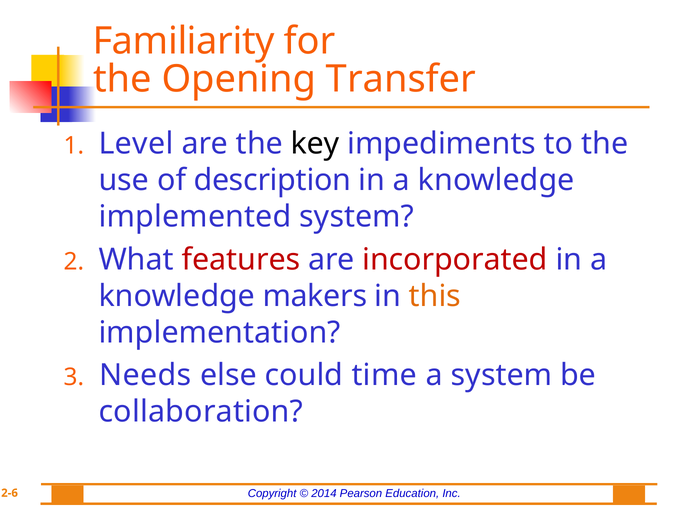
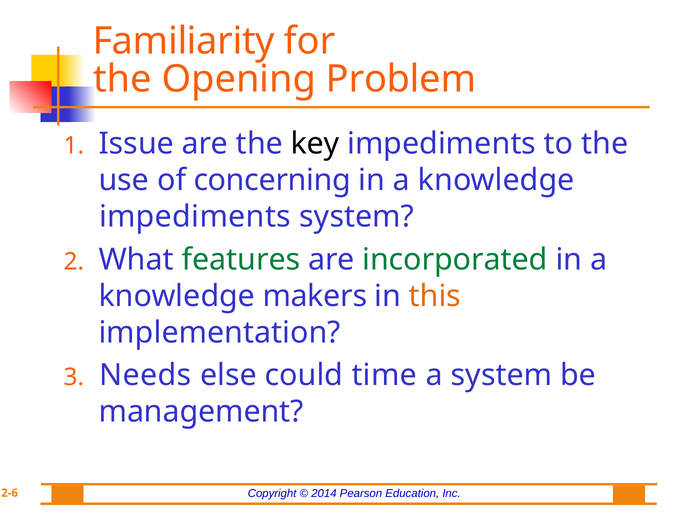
Transfer: Transfer -> Problem (401, 79)
Level: Level -> Issue (136, 144)
description: description -> concerning (272, 180)
implemented: implemented -> impediments (195, 217)
features colour: red -> green (241, 259)
incorporated colour: red -> green (455, 259)
collaboration: collaboration -> management (201, 412)
